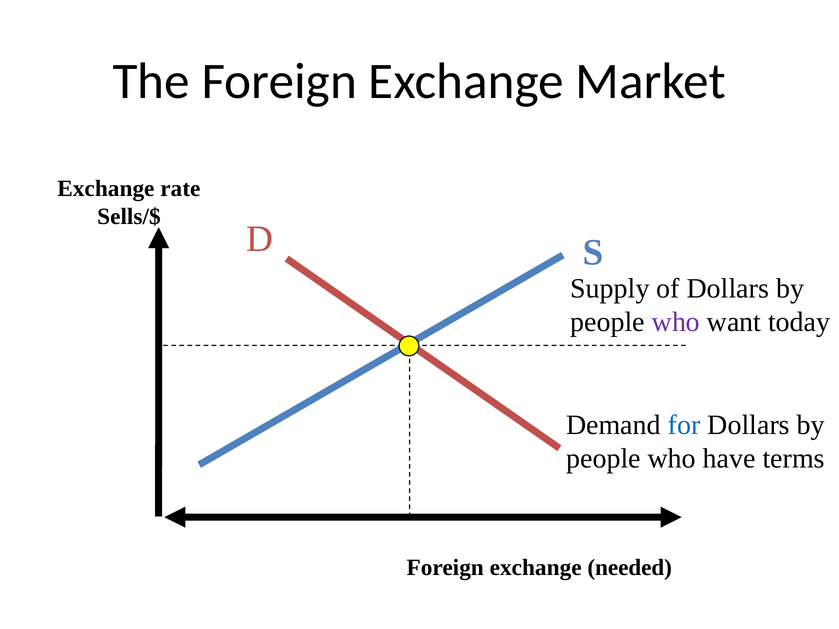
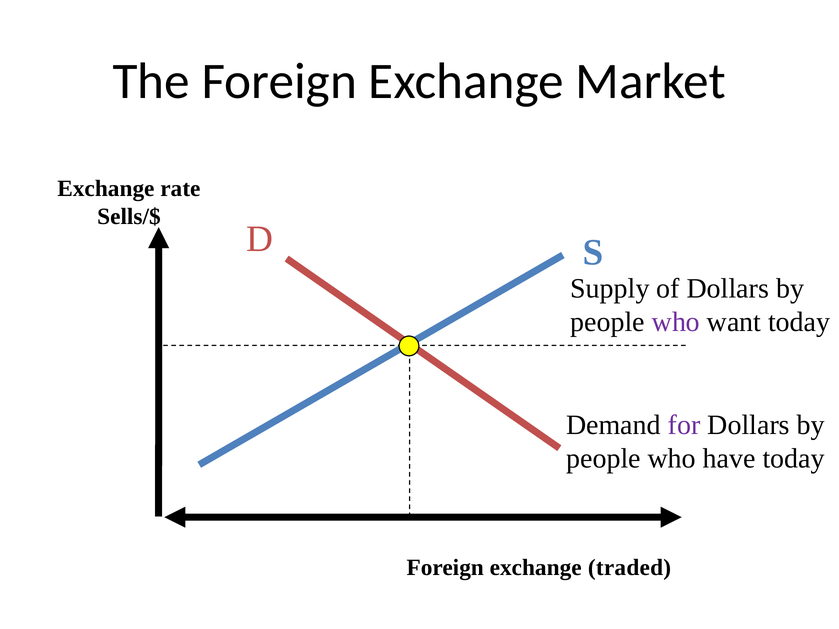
for colour: blue -> purple (684, 425)
have terms: terms -> today (794, 459)
needed: needed -> traded (630, 568)
